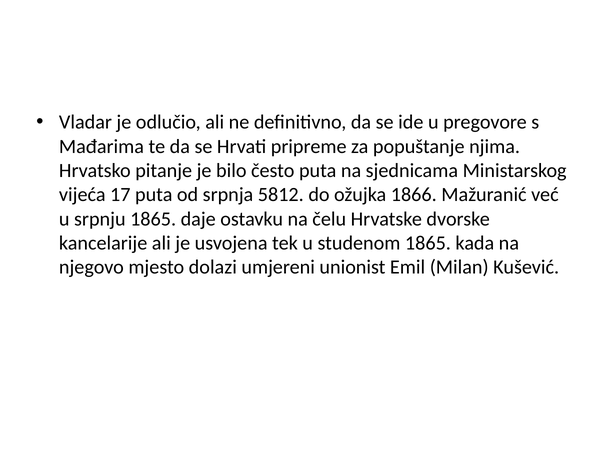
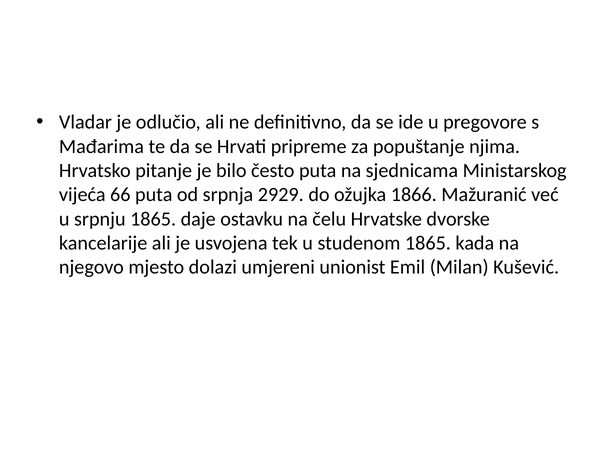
17: 17 -> 66 (120, 195)
5812: 5812 -> 2929 (281, 195)
